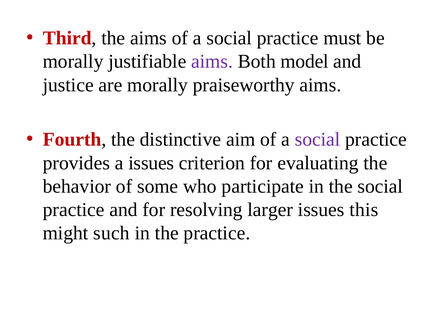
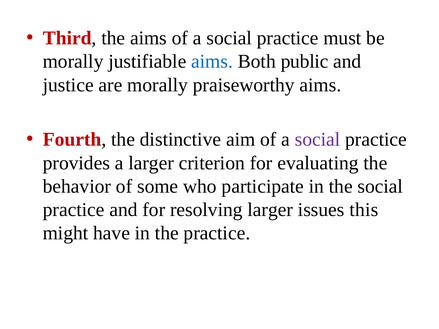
aims colour: purple -> blue (212, 62)
model: model -> public (305, 62)
a issues: issues -> larger (151, 163)
such: such -> have (112, 233)
